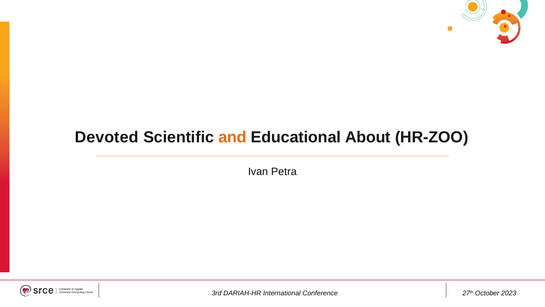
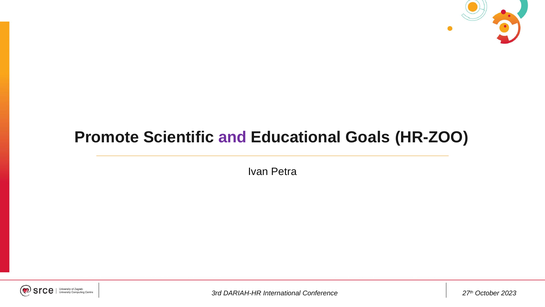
Devoted: Devoted -> Promote (107, 137)
and colour: orange -> purple (233, 137)
About: About -> Goals (368, 137)
